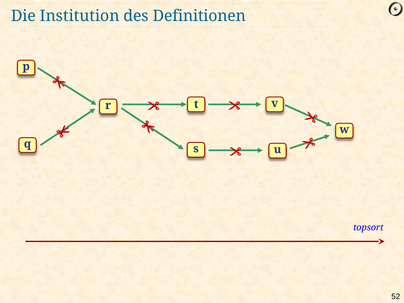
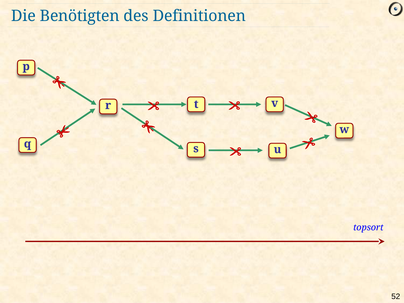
Institution: Institution -> Benötigten (80, 16)
